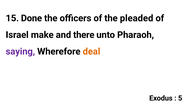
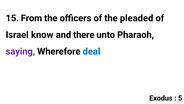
Done: Done -> From (31, 18)
make: make -> know (42, 35)
deal colour: orange -> blue (91, 51)
